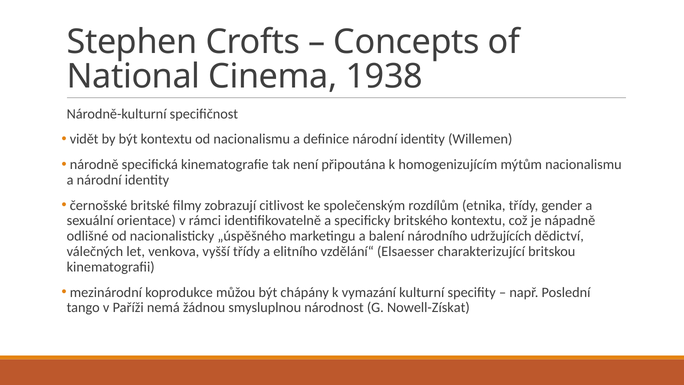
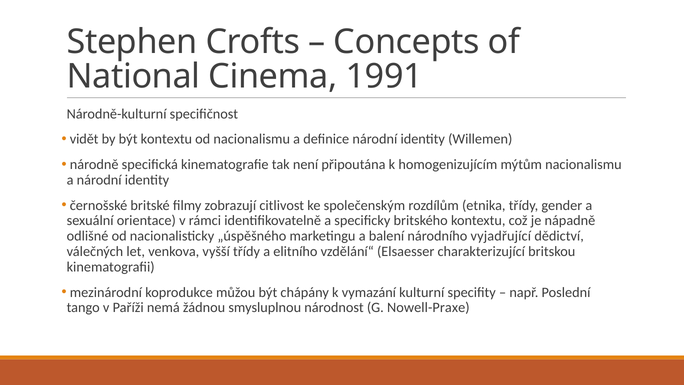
1938: 1938 -> 1991 (384, 77)
udržujících: udržujících -> vyjadřující (501, 236)
Nowell-Získat: Nowell-Získat -> Nowell-Praxe (428, 308)
